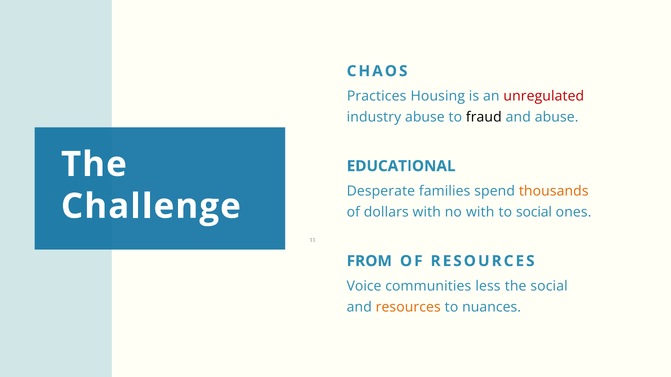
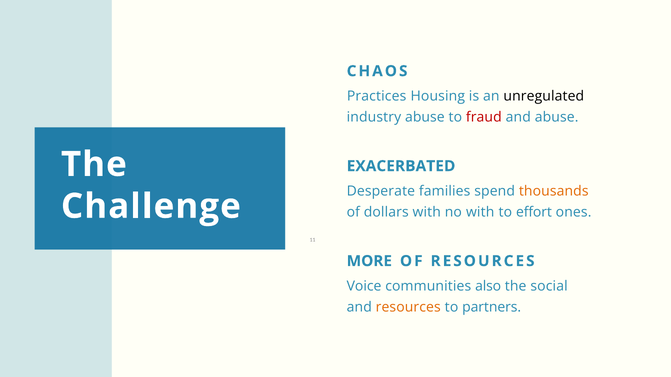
unregulated colour: red -> black (544, 96)
fraud colour: black -> red (484, 117)
EDUCATIONAL: EDUCATIONAL -> EXACERBATED (401, 166)
to social: social -> effort (534, 212)
FROM: FROM -> MORE (369, 261)
less: less -> also (488, 286)
nuances: nuances -> partners (492, 307)
